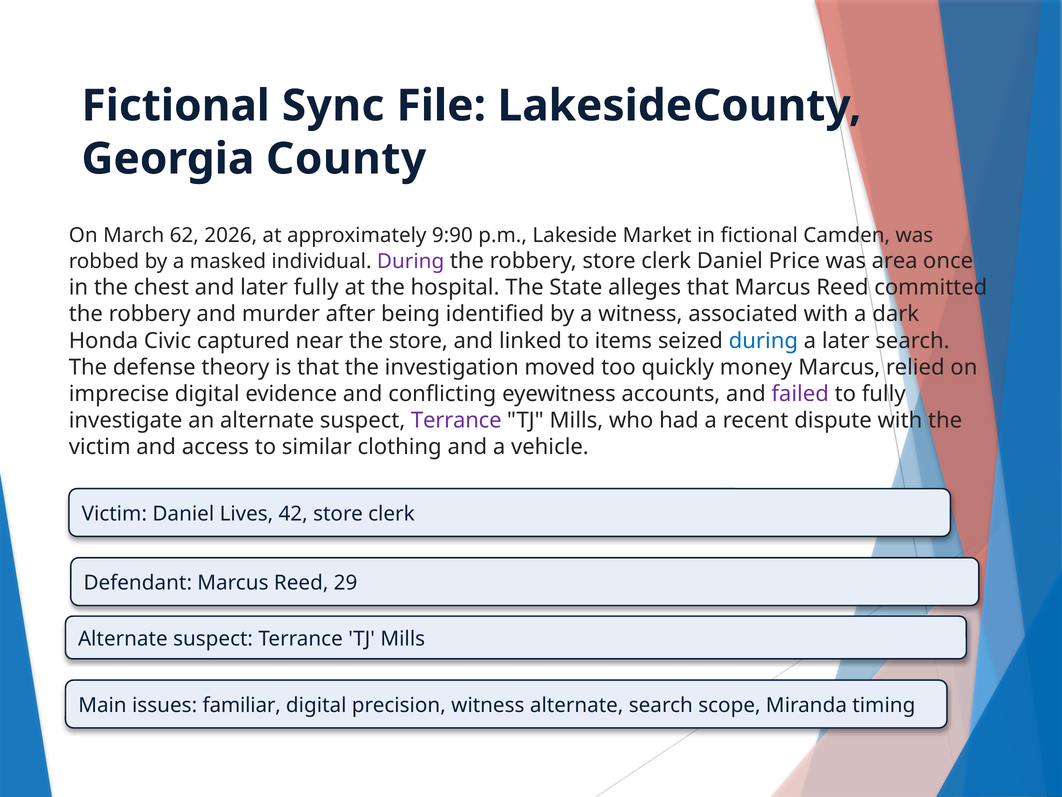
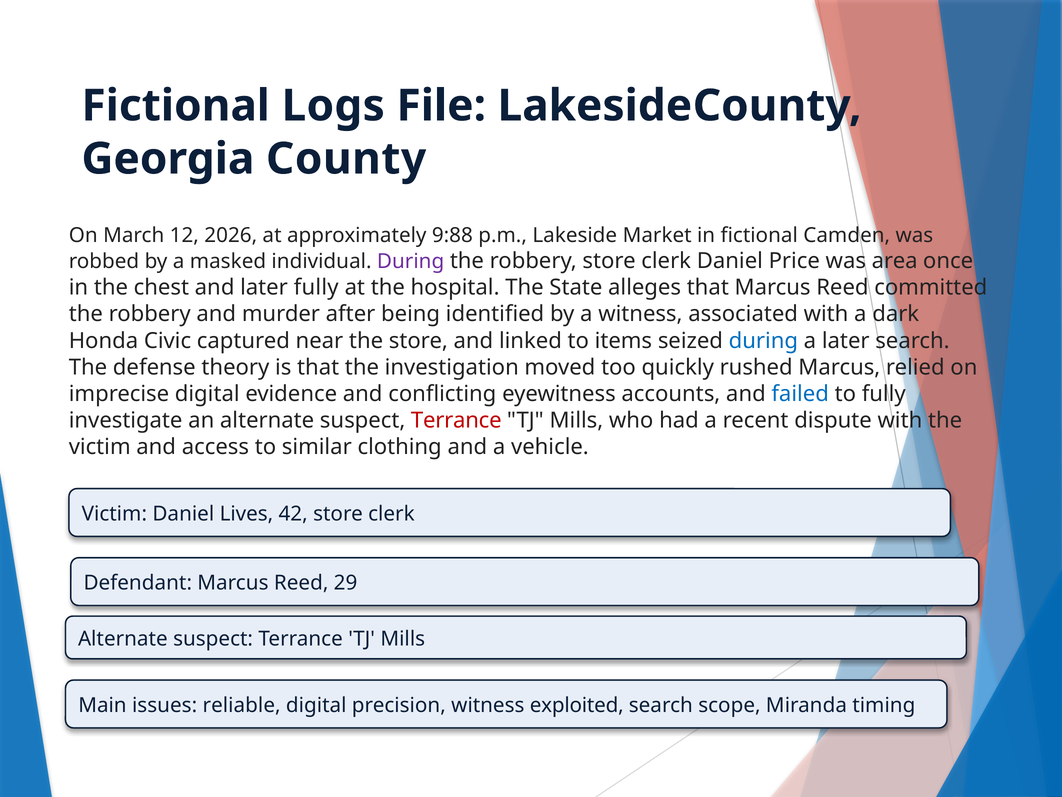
Sync: Sync -> Logs (333, 106)
62: 62 -> 12 (184, 235)
9:90: 9:90 -> 9:88 (452, 235)
money: money -> rushed (756, 367)
failed colour: purple -> blue (800, 394)
Terrance colour: purple -> red (456, 420)
familiar: familiar -> reliable (242, 705)
witness alternate: alternate -> exploited (577, 705)
